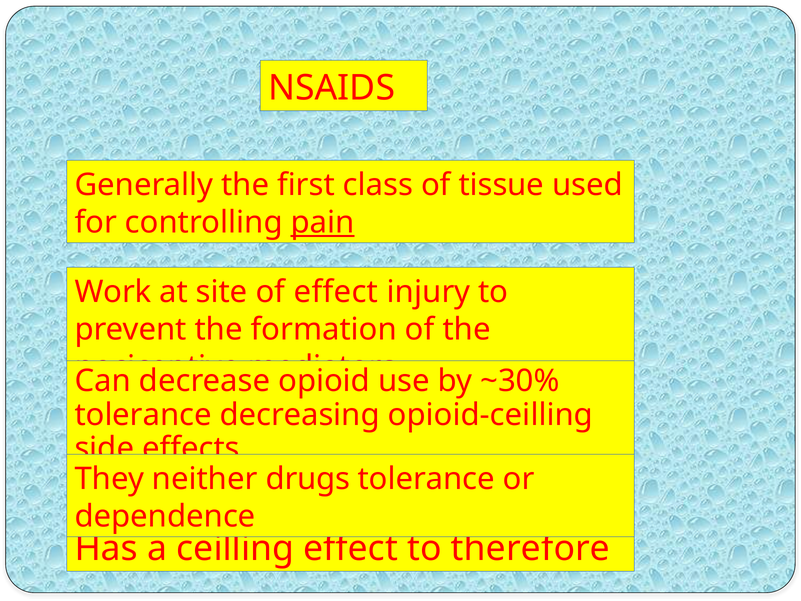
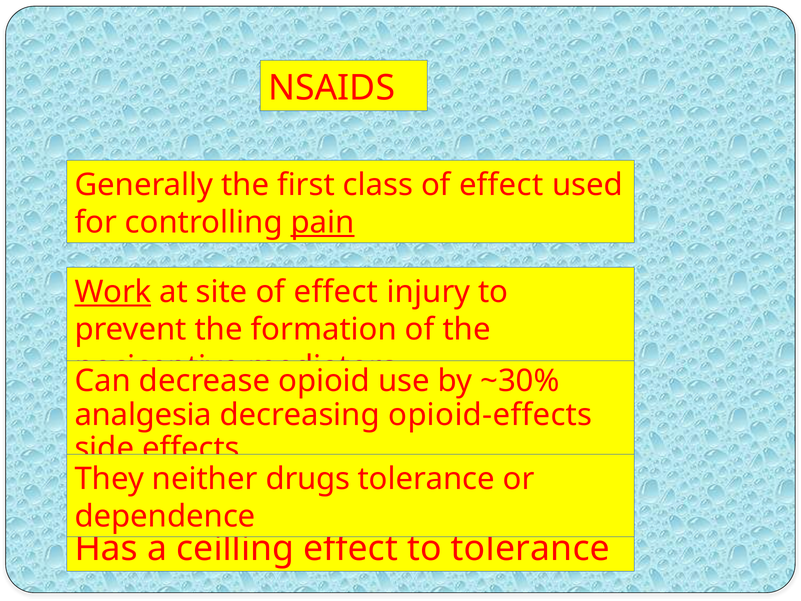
class of tissue: tissue -> effect (501, 185)
Work underline: none -> present (113, 292)
tolerance: tolerance -> analgesia (143, 415)
opioid-ceilling: opioid-ceilling -> opioid-effects (490, 415)
to therefore: therefore -> tolerance (530, 548)
